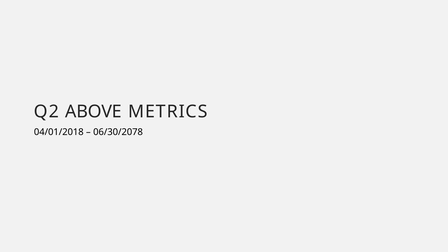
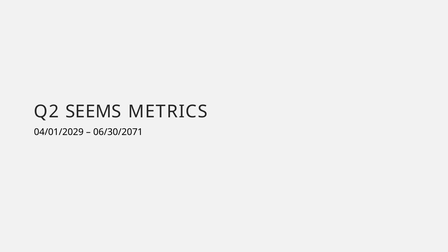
ABOVE: ABOVE -> SEEMS (93, 112)
04/01/2018: 04/01/2018 -> 04/01/2029 (59, 132)
06/30/2078: 06/30/2078 -> 06/30/2071 (118, 132)
